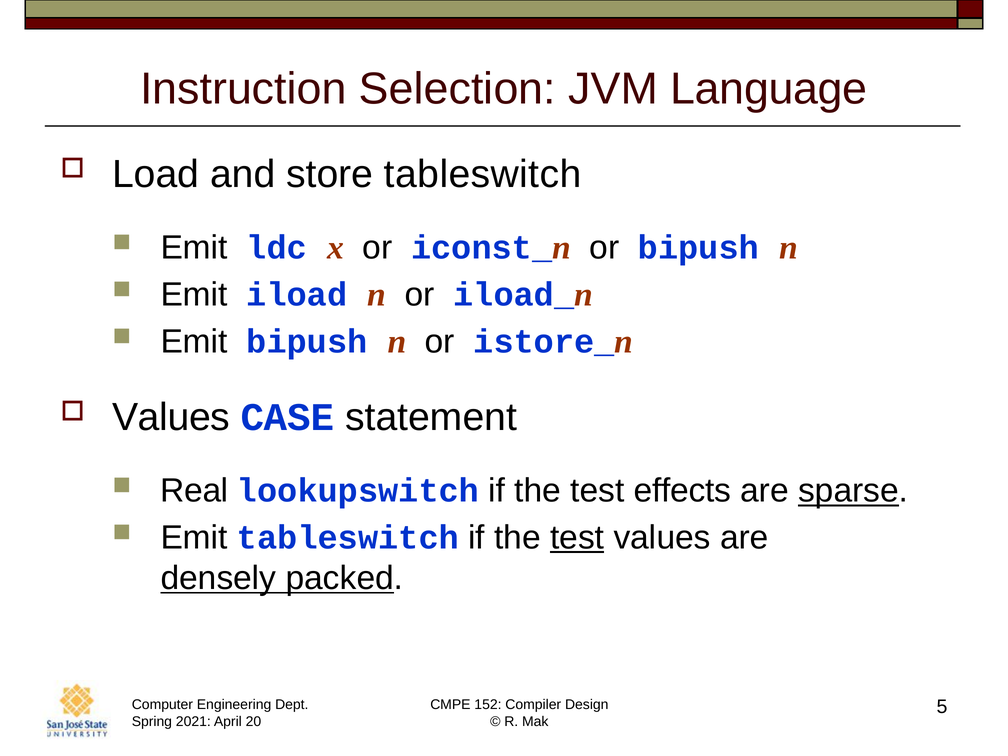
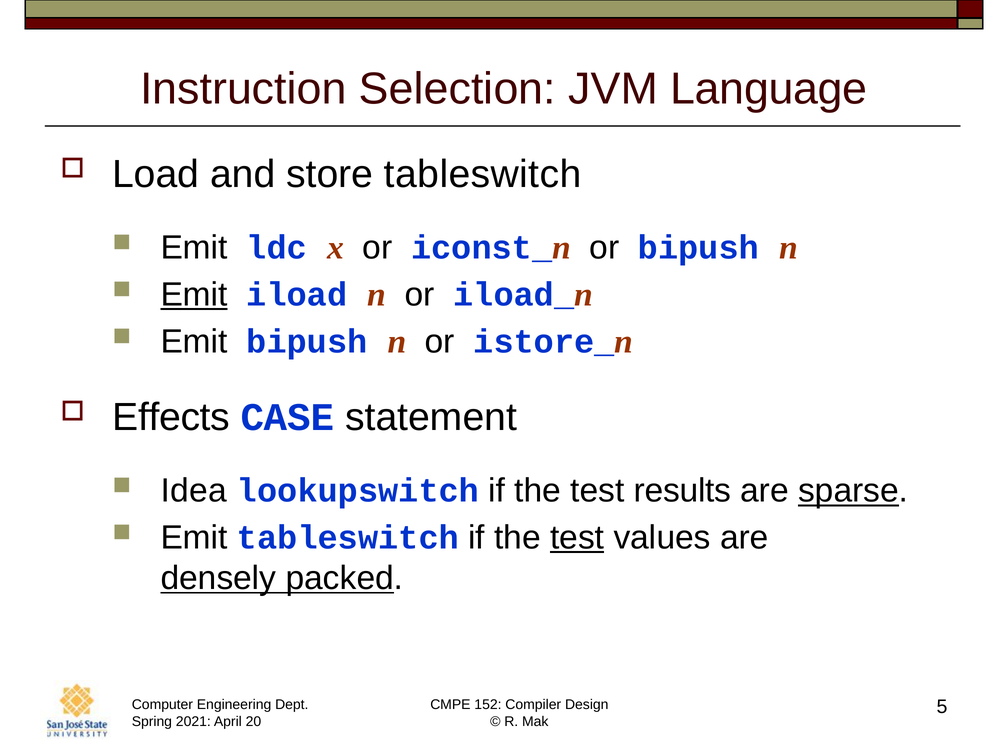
Emit underline: none -> present (194, 295)
Values: Values -> Effects (171, 417)
Real: Real -> Idea (194, 491)
effects: effects -> results (682, 491)
